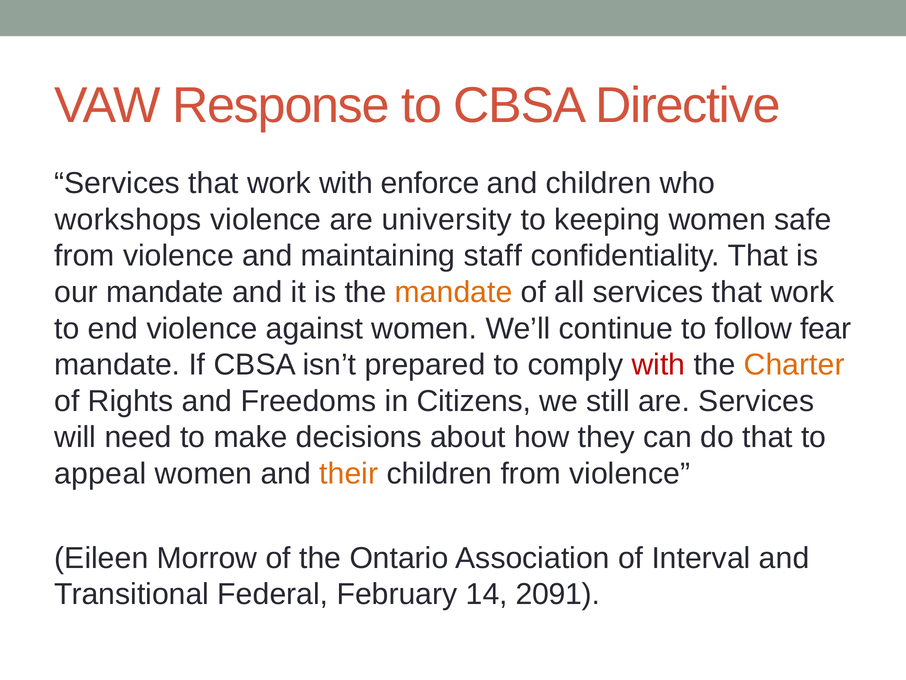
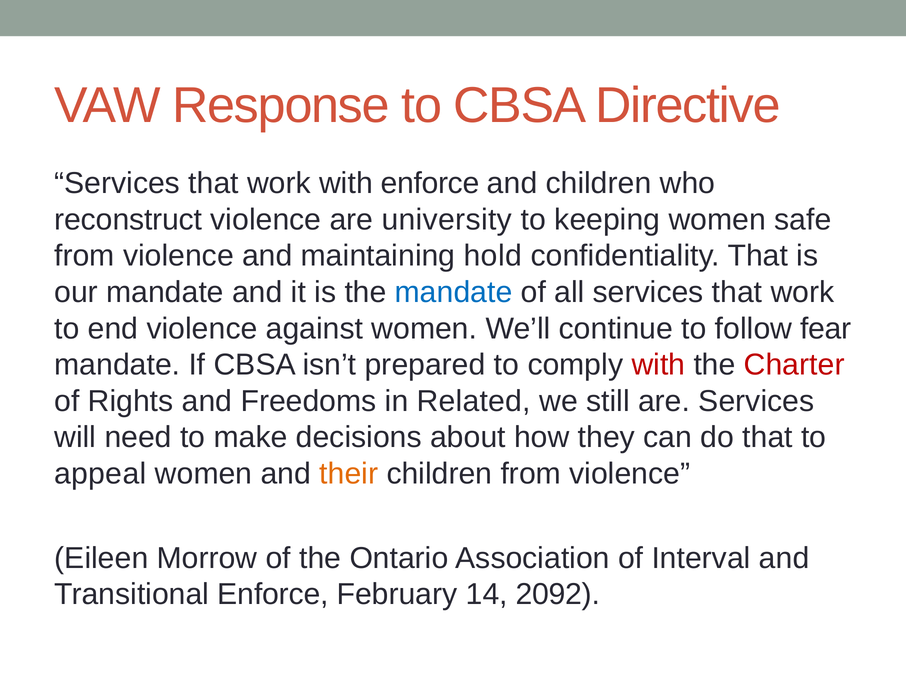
workshops: workshops -> reconstruct (128, 220)
staff: staff -> hold (493, 256)
mandate colour: orange -> blue (454, 292)
Charter colour: orange -> red (794, 365)
Citizens: Citizens -> Related (474, 401)
Transitional Federal: Federal -> Enforce (273, 594)
2091: 2091 -> 2092 (558, 594)
